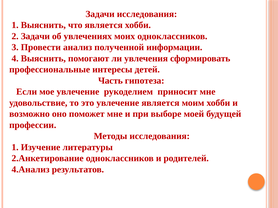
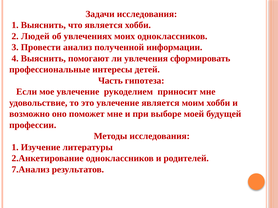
2 Задачи: Задачи -> Людей (35, 36)
4.Анализ: 4.Анализ -> 7.Анализ (31, 170)
